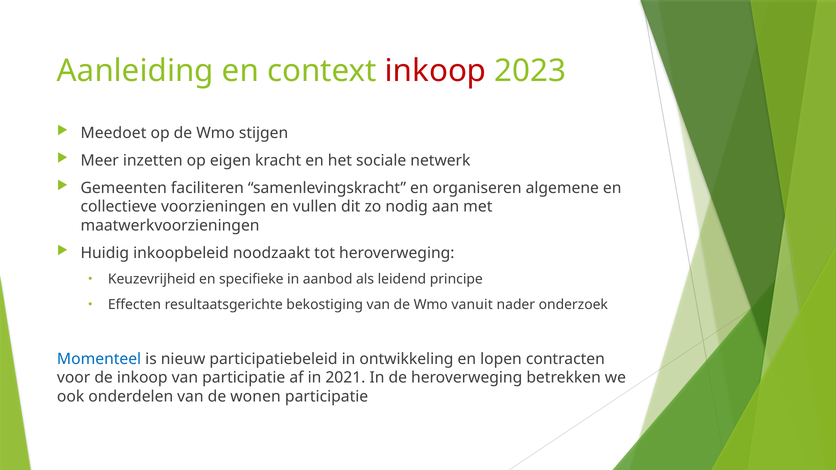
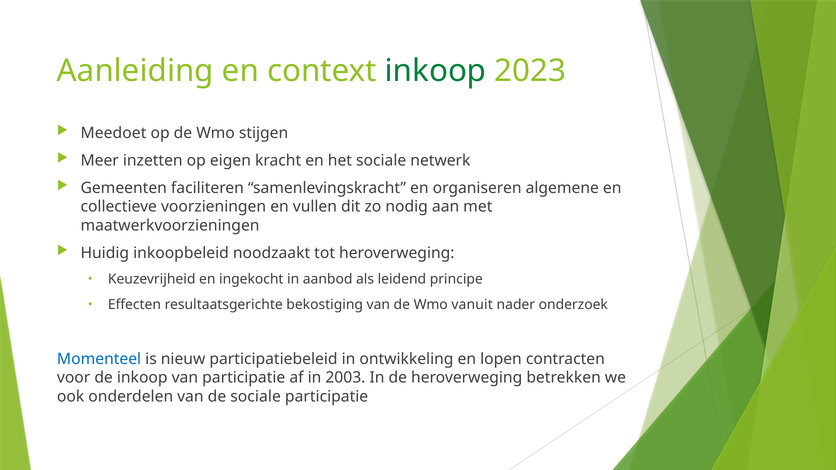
inkoop colour: red -> green (436, 71)
specifieke: specifieke -> ingekocht (251, 280)
2021: 2021 -> 2003 (345, 378)
de wonen: wonen -> sociale (256, 397)
